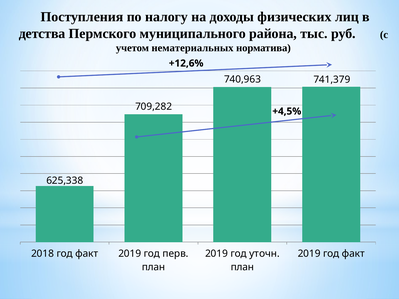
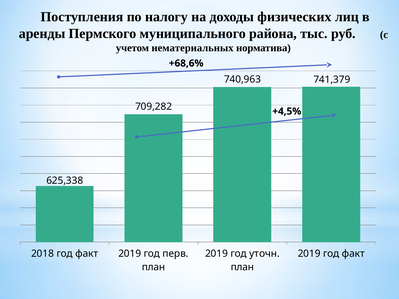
детства: детства -> аренды (42, 33)
+12,6%: +12,6% -> +68,6% (186, 63)
